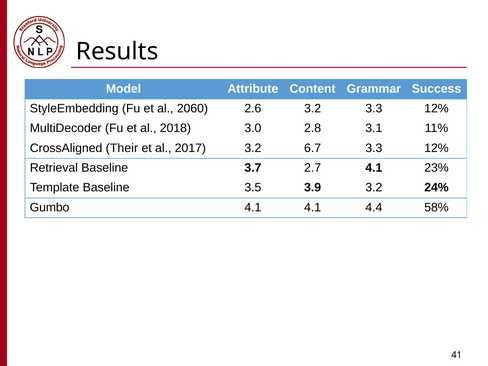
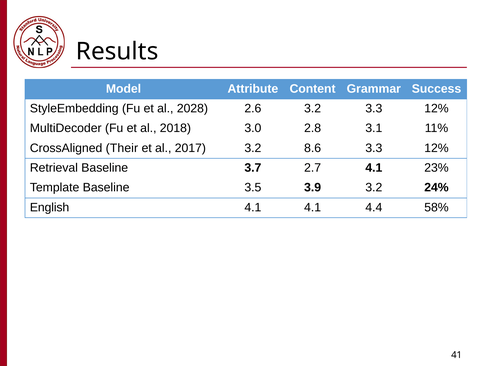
2060: 2060 -> 2028 (192, 108)
6.7: 6.7 -> 8.6 (313, 148)
Gumbo: Gumbo -> English (50, 207)
